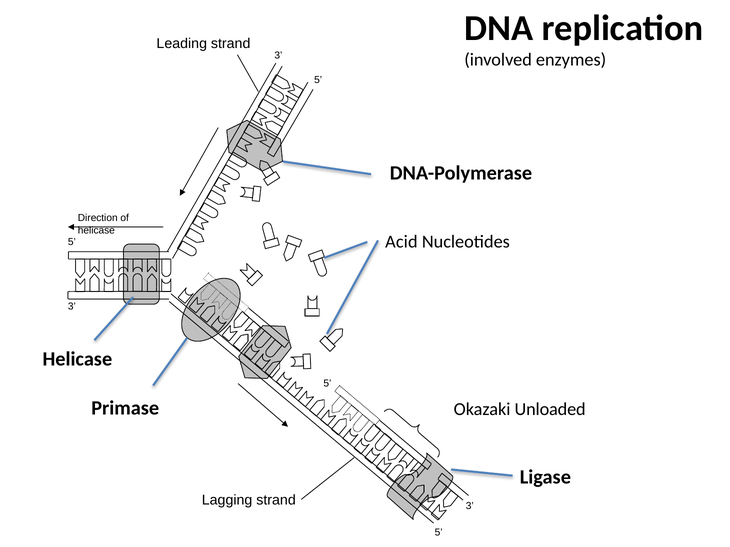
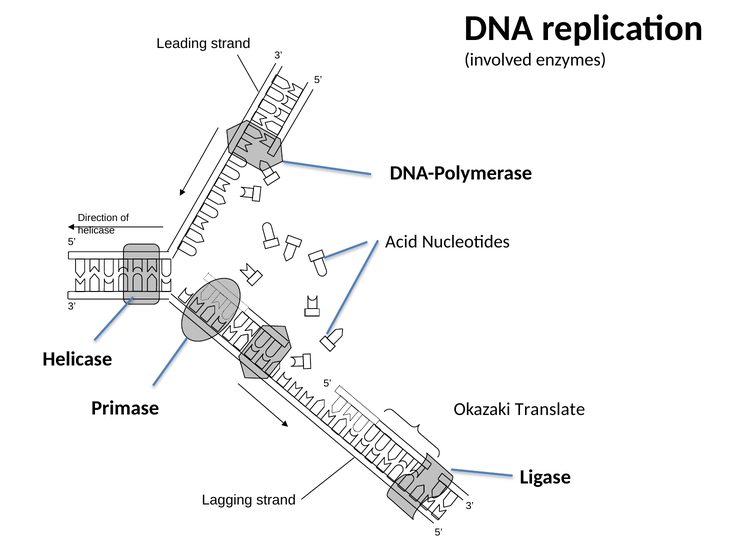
Unloaded: Unloaded -> Translate (550, 410)
